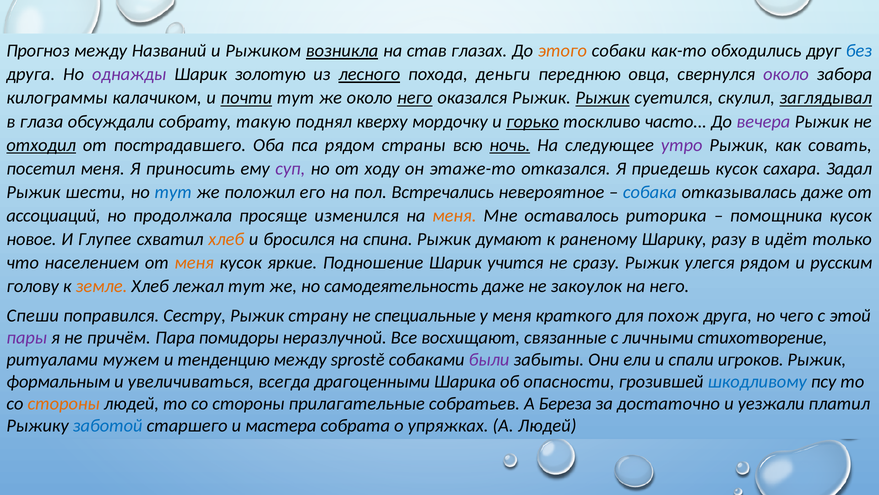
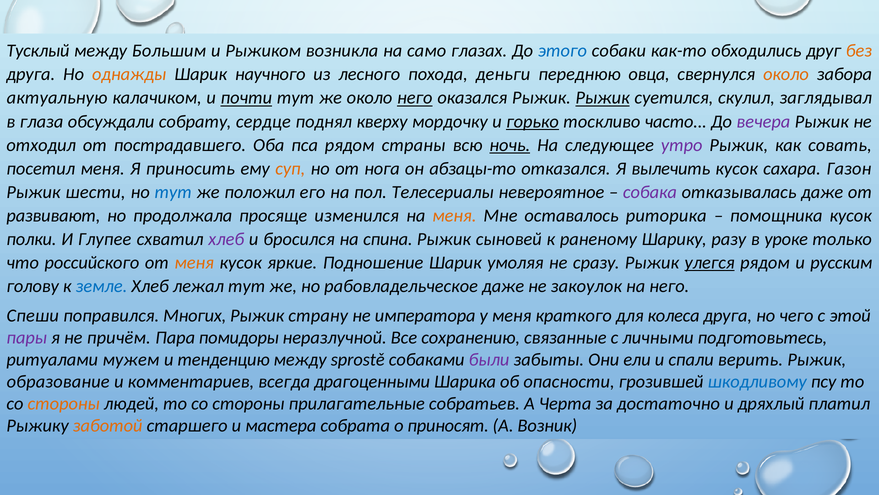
Прогноз: Прогноз -> Тусклый (38, 51)
Названий: Названий -> Большим (169, 51)
возникла underline: present -> none (342, 51)
став: став -> само (427, 51)
этого colour: orange -> blue (562, 51)
без colour: blue -> orange (859, 51)
однажды colour: purple -> orange (129, 74)
золотую: золотую -> научного (270, 74)
лесного underline: present -> none (369, 74)
около colour: purple -> orange (786, 74)
килограммы: килограммы -> актуальную (57, 98)
заглядывал underline: present -> none (826, 98)
такую: такую -> сердце (263, 121)
отходил underline: present -> none (41, 145)
суп colour: purple -> orange (290, 168)
ходу: ходу -> нога (382, 168)
этаже-то: этаже-то -> абзацы-то (473, 168)
приедешь: приедешь -> вылечить (671, 168)
Задал: Задал -> Газон (849, 168)
Встречались: Встречались -> Телесериалы (443, 192)
собака colour: blue -> purple (650, 192)
ассоциаций: ассоциаций -> развивают (53, 215)
новое: новое -> полки (31, 239)
хлеб colour: orange -> purple (226, 239)
думают: думают -> сыновей (509, 239)
идёт: идёт -> уроке (786, 239)
населением: населением -> российского (92, 262)
учится: учится -> умоляя (515, 262)
улегся underline: none -> present (710, 262)
земле colour: orange -> blue (101, 286)
самодеятельность: самодеятельность -> рабовладельческое (401, 286)
Сестру: Сестру -> Многих (195, 315)
специальные: специальные -> императора (425, 315)
похож: похож -> колеса (674, 315)
восхищают: восхищают -> сохранению (471, 337)
стихотворение: стихотворение -> подготовьтесь (762, 337)
игроков: игроков -> верить (751, 359)
формальным: формальным -> образование (58, 381)
увеличиваться: увеличиваться -> комментариев (191, 381)
Береза: Береза -> Черта (565, 403)
уезжали: уезжали -> дряхлый (771, 403)
заботой colour: blue -> orange (108, 425)
упряжках: упряжках -> приносят (448, 425)
А Людей: Людей -> Возник (547, 425)
